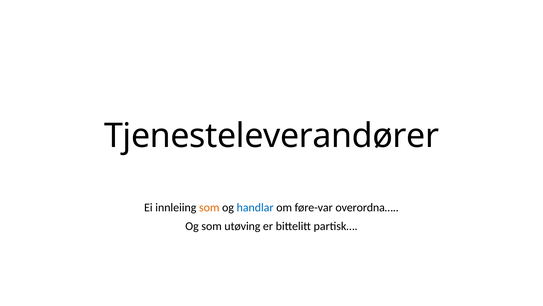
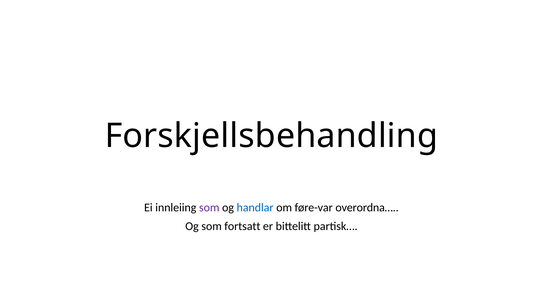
Tjenesteleverandører: Tjenesteleverandører -> Forskjellsbehandling (271, 136)
som colour: orange -> purple (209, 207)
utøving: utøving -> fortsatt (242, 226)
